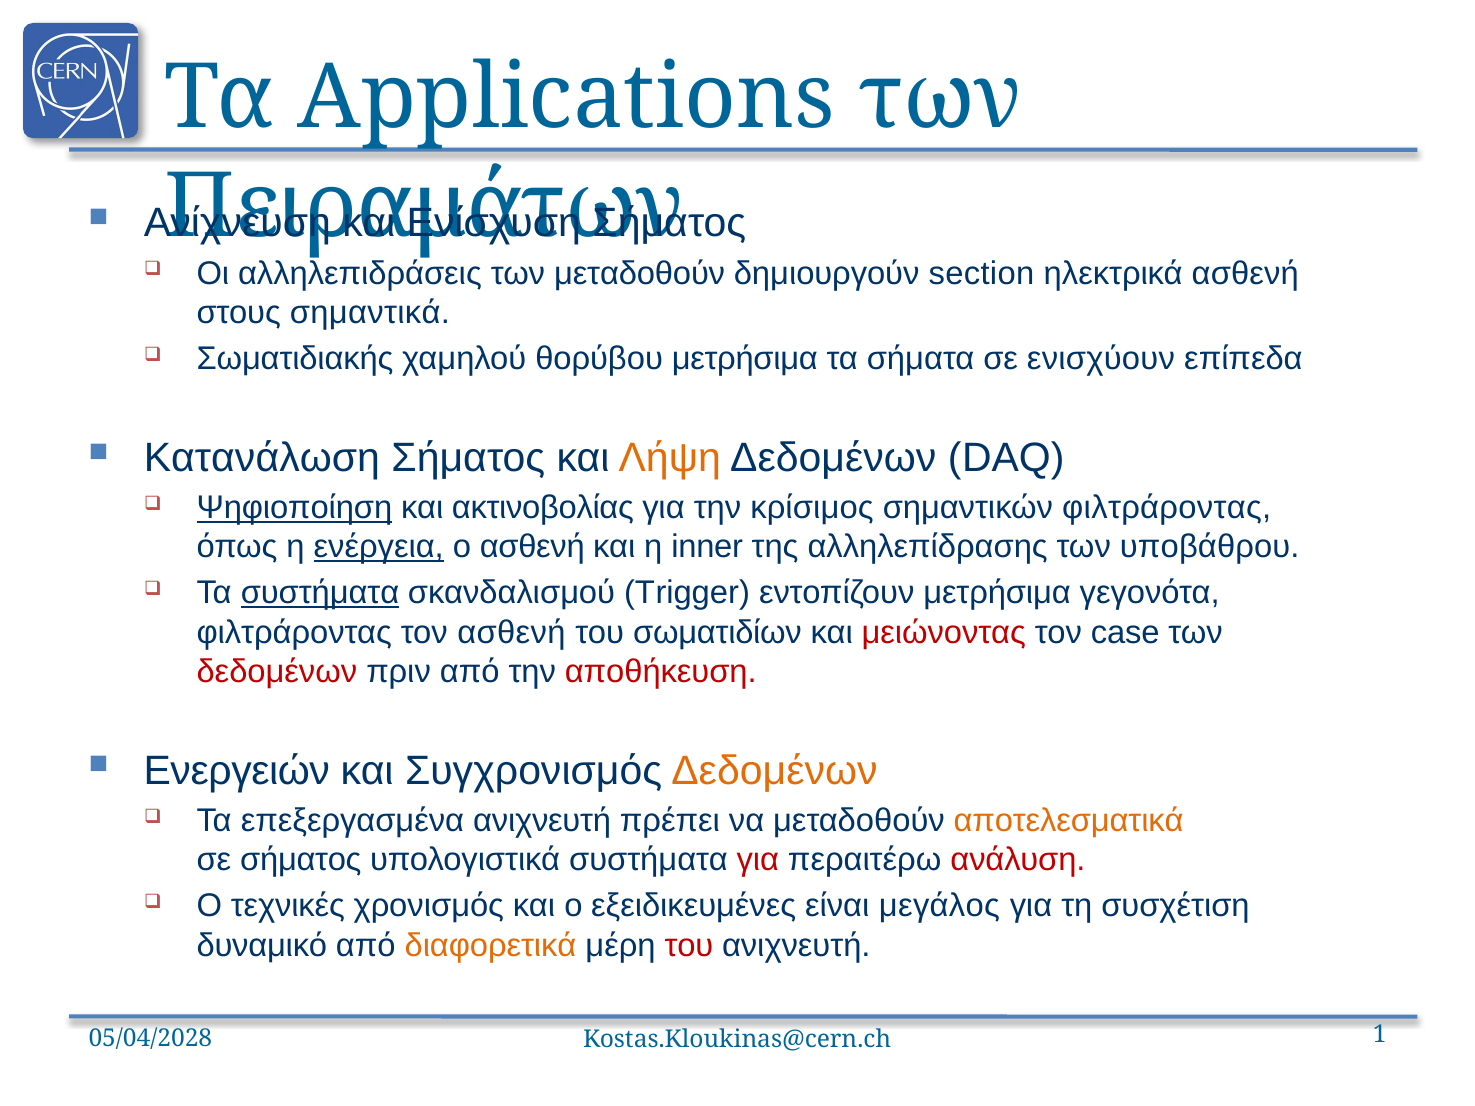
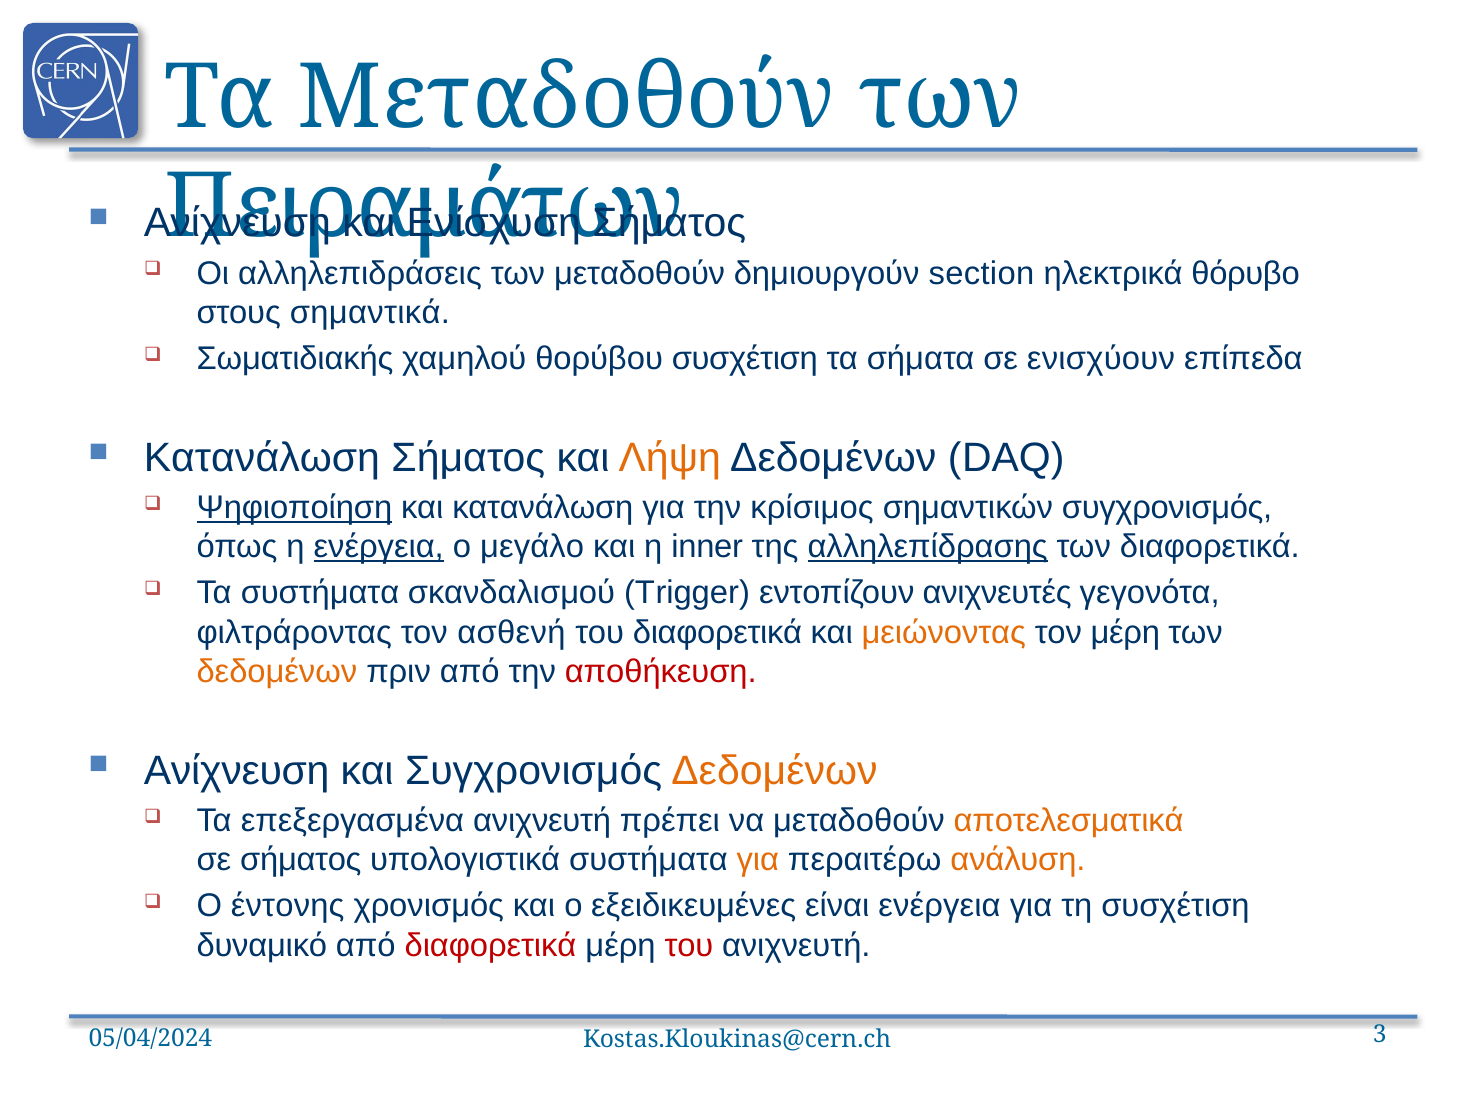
Τα Applications: Applications -> Μεταδοθούν (567, 98)
ηλεκτρικά ασθενή: ασθενή -> θόρυβο (1246, 274)
θορύβου μετρήσιμα: μετρήσιμα -> συσχέτιση (745, 359)
και ακτινοβολίας: ακτινοβολίας -> κατανάλωση (543, 508)
σημαντικών φιλτράροντας: φιλτράροντας -> συγχρονισμός (1167, 508)
ο ασθενή: ασθενή -> μεγάλο (532, 547)
αλληλεπίδρασης underline: none -> present (928, 547)
των υποβάθρου: υποβάθρου -> διαφορετικά (1210, 547)
συστήματα underline: present -> none (320, 593)
εντοπίζουν μετρήσιμα: μετρήσιμα -> ανιχνευτές (997, 593)
του σωματιδίων: σωματιδίων -> διαφορετικά (718, 633)
μειώνοντας colour: red -> orange (944, 633)
τον case: case -> μέρη (1125, 633)
δεδομένων colour: red -> orange (277, 672)
Ενεργειών: Ενεργειών -> Ανίχνευση (237, 771)
για colour: red -> orange (758, 860)
ανάλυση colour: red -> orange (1018, 860)
τεχνικές: τεχνικές -> έντονης (288, 906)
είναι μεγάλος: μεγάλος -> ενέργεια (940, 906)
διαφορετικά colour: orange -> red (491, 945)
05/04/2028: 05/04/2028 -> 05/04/2024 (150, 1039)
1: 1 -> 3 (1380, 1035)
